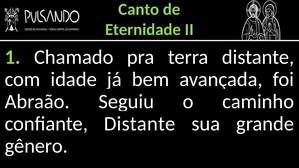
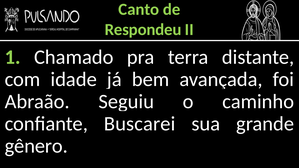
Eternidade: Eternidade -> Respondeu (143, 30)
Distante: Distante -> Buscarei (140, 124)
